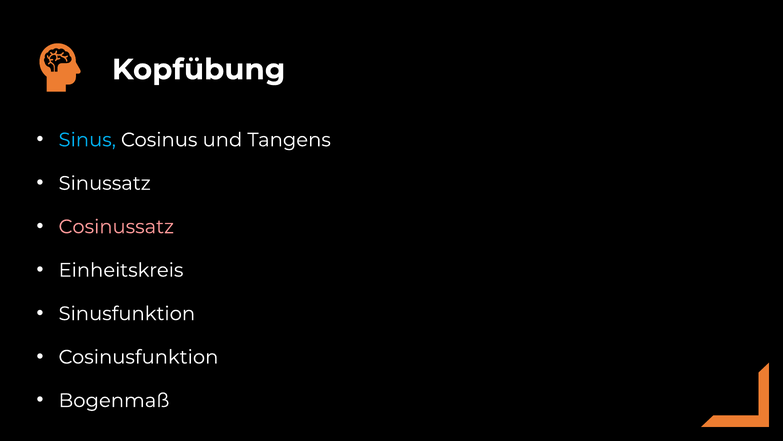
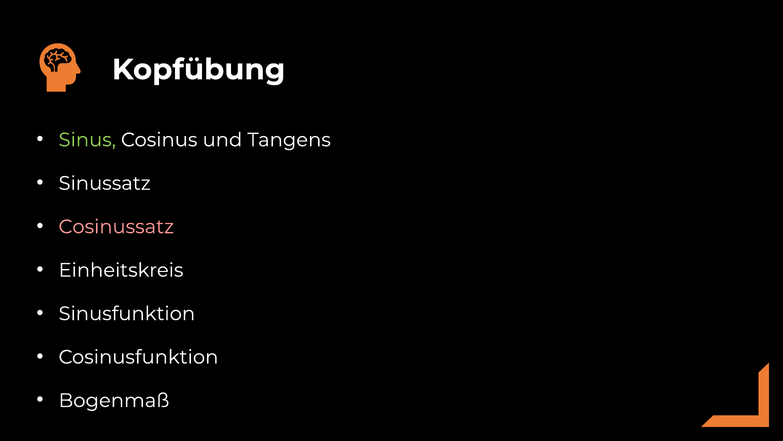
Sinus colour: light blue -> light green (87, 140)
